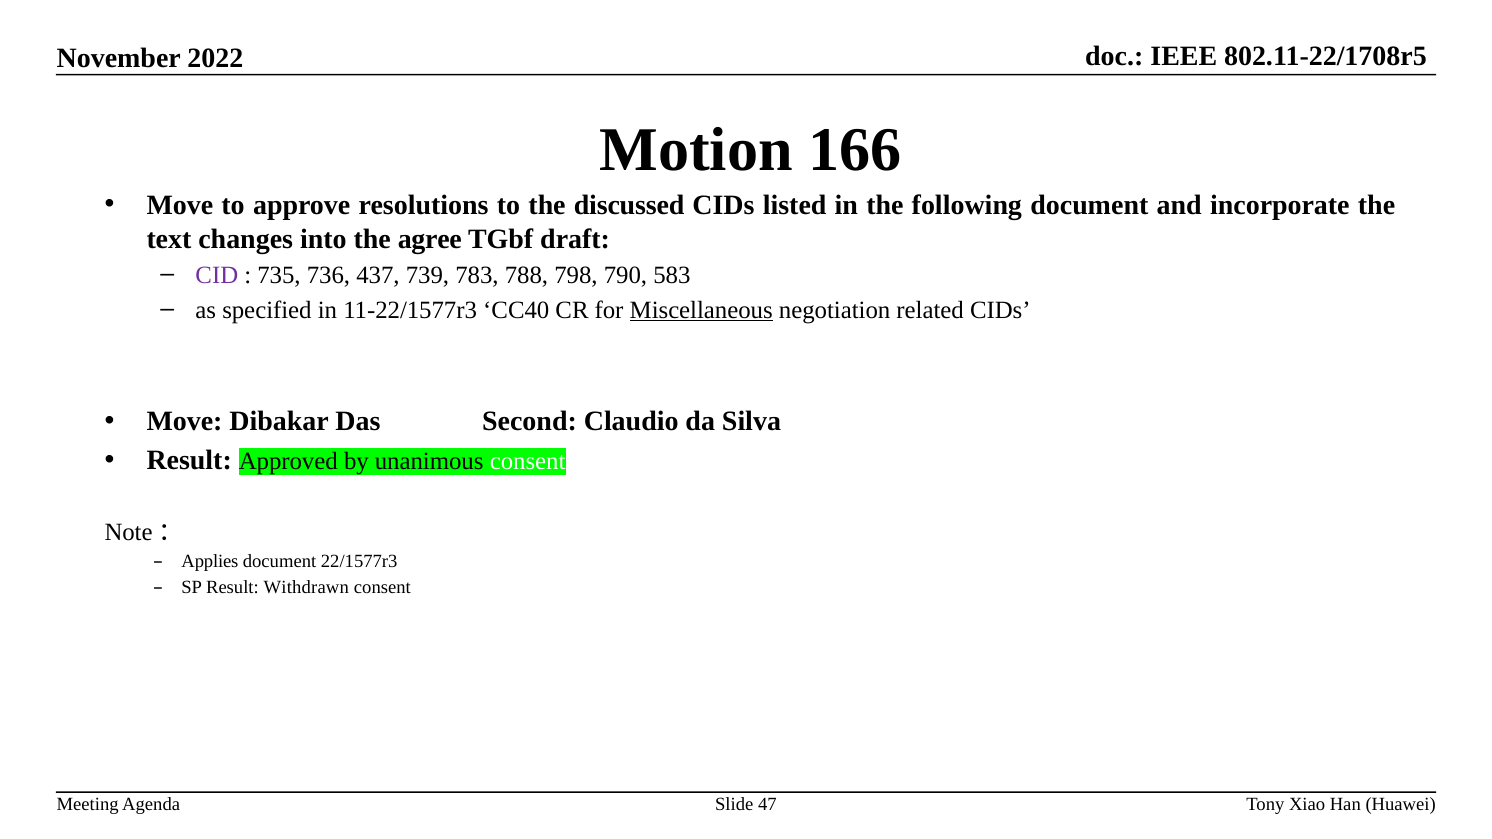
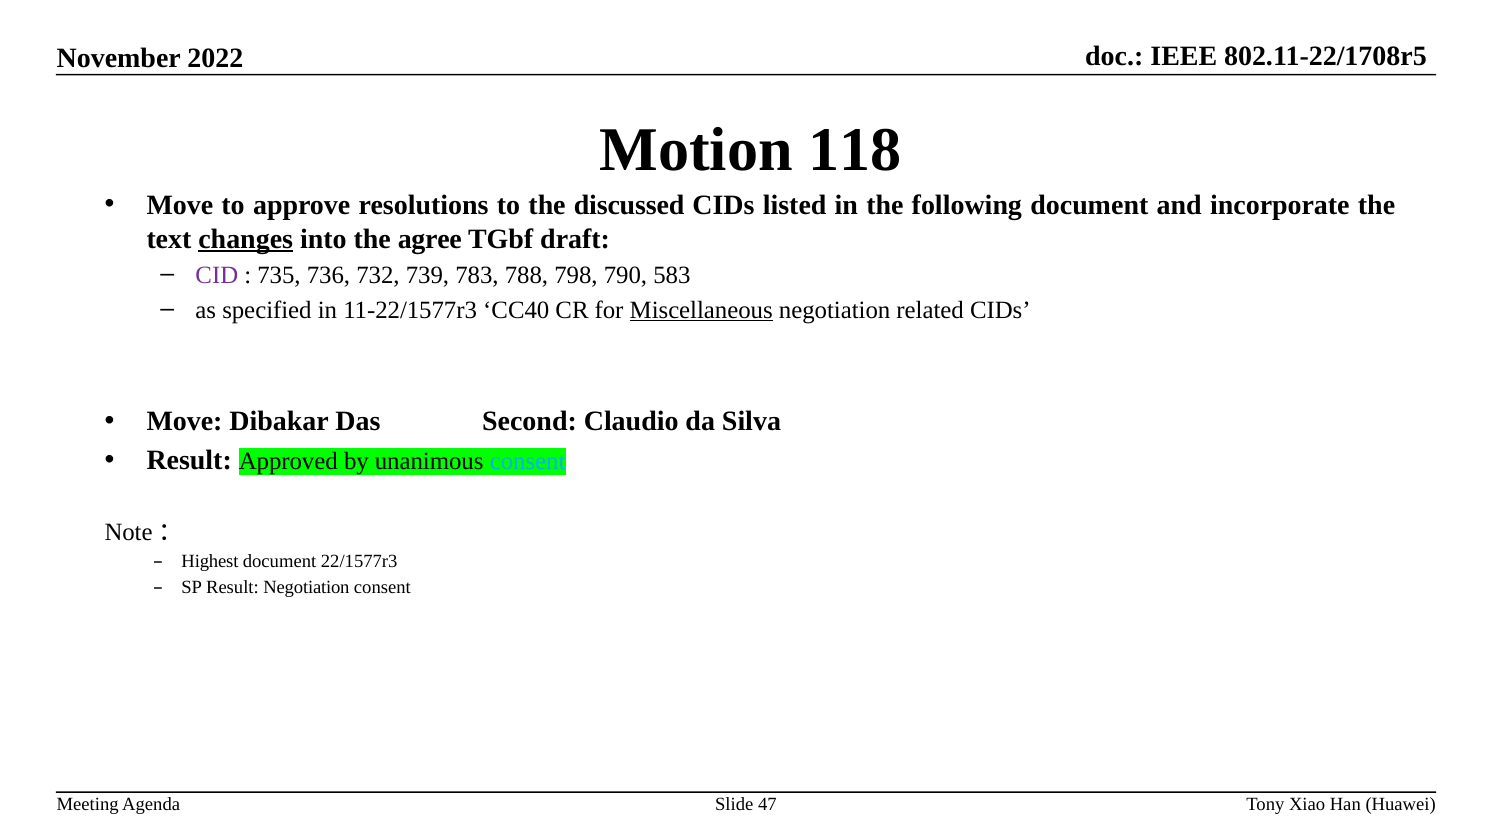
166: 166 -> 118 (855, 150)
changes underline: none -> present (246, 239)
437: 437 -> 732 (378, 275)
consent colour: white -> light blue (528, 462)
Applies: Applies -> Highest (210, 561)
Result Withdrawn: Withdrawn -> Negotiation (306, 588)
